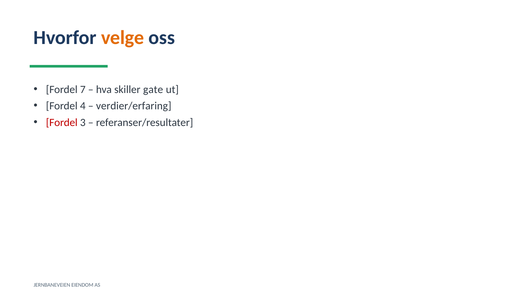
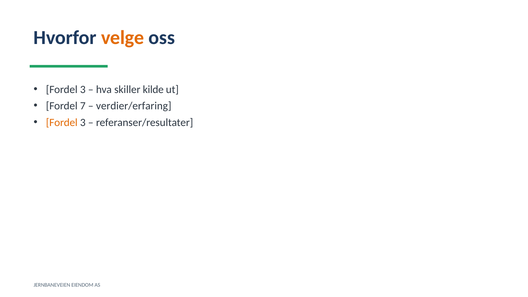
7: 7 -> 3 (83, 89)
gate: gate -> kilde (153, 89)
4: 4 -> 7 (83, 106)
Fordel colour: red -> orange (62, 122)
